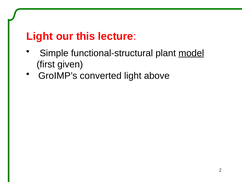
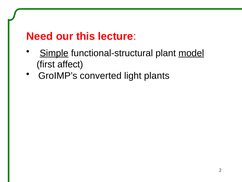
Light: Light -> Need (40, 36)
Simple underline: none -> present (54, 53)
given: given -> affect (70, 64)
above: above -> plants (157, 76)
